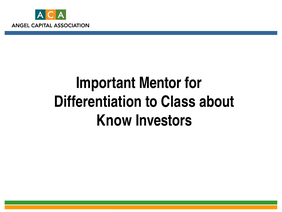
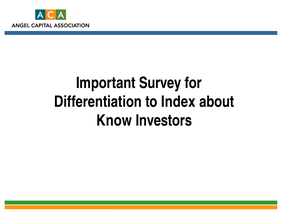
Mentor: Mentor -> Survey (160, 83)
Class: Class -> Index (178, 102)
